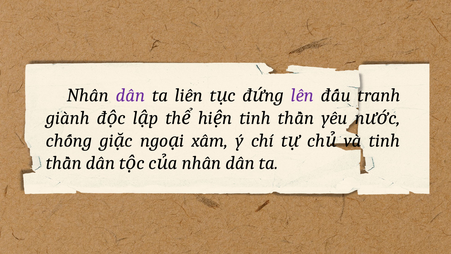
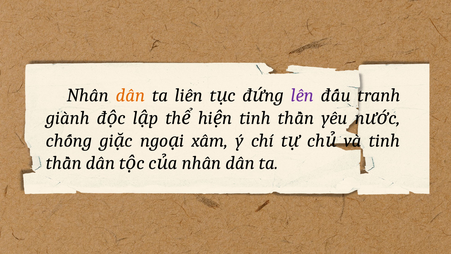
dân colour: purple -> orange (130, 95)
